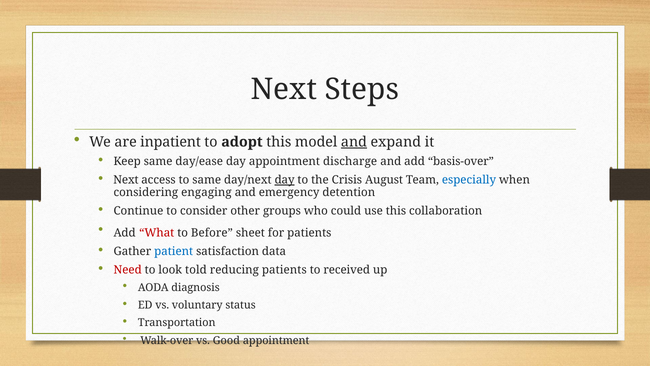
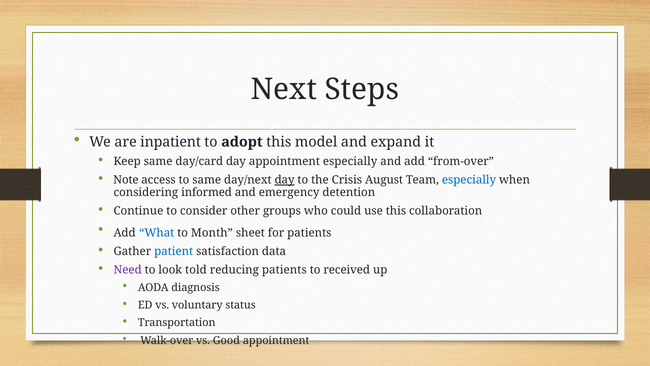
and underline: present -> none (354, 142)
day/ease: day/ease -> day/card (199, 161)
appointment discharge: discharge -> especially (350, 161)
basis-over: basis-over -> from-over (461, 161)
Next: Next -> Note (126, 180)
engaging: engaging -> informed (207, 192)
What colour: red -> blue (157, 232)
Before: Before -> Month (212, 232)
Need colour: red -> purple (128, 270)
